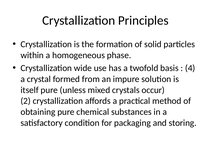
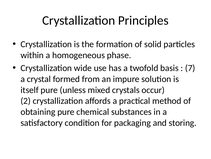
4: 4 -> 7 (190, 68)
